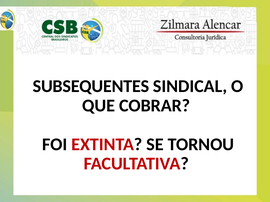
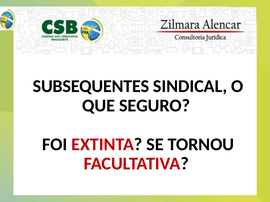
COBRAR: COBRAR -> SEGURO (155, 106)
